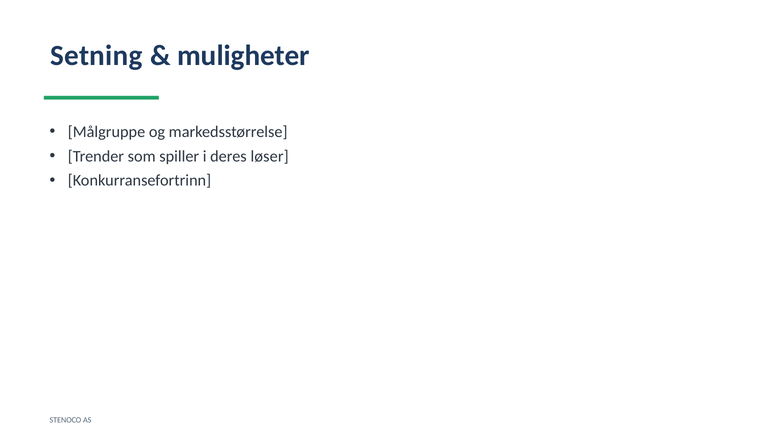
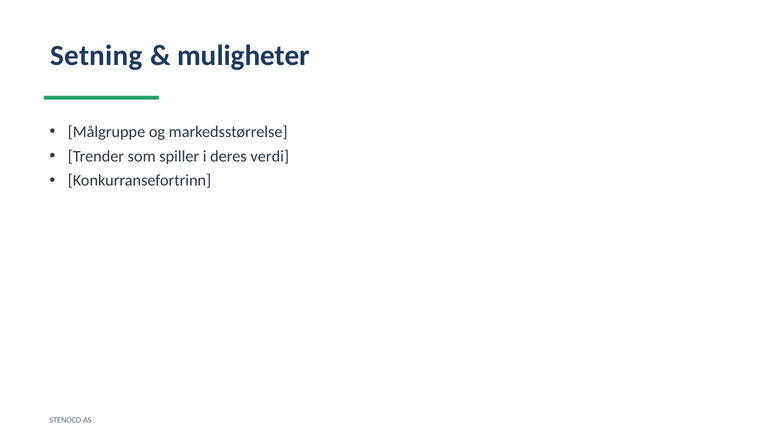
løser: løser -> verdi (270, 156)
